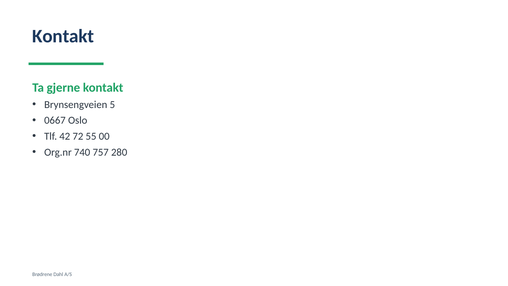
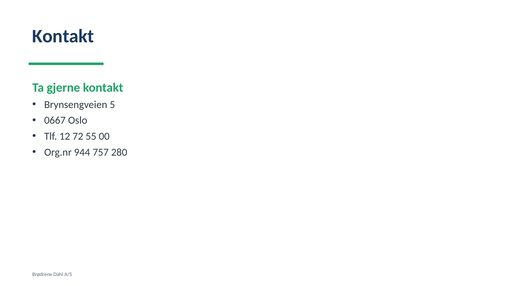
42: 42 -> 12 (65, 136)
740: 740 -> 944 (82, 152)
